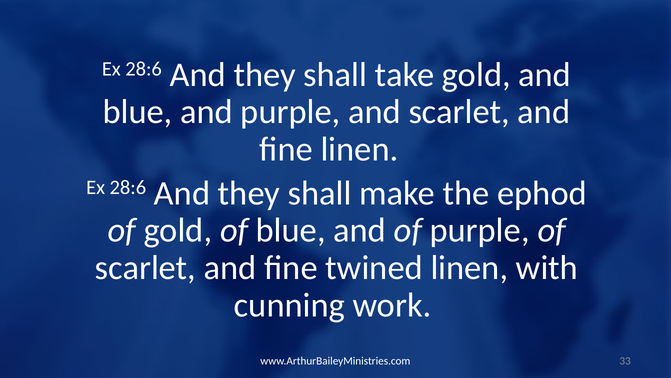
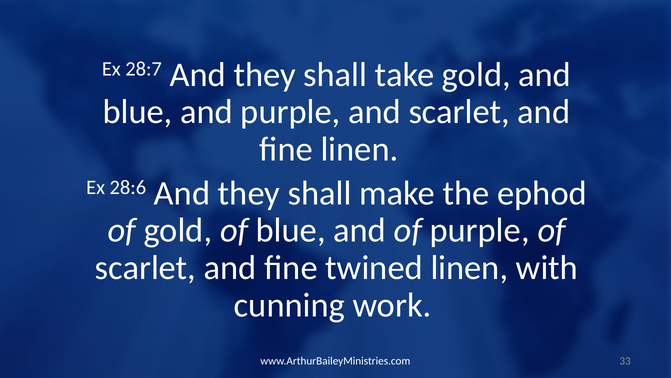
28:6: 28:6 -> 28:7 (144, 69)
